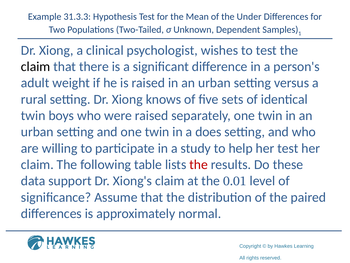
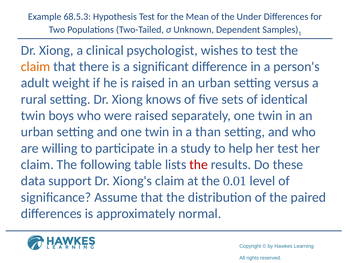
31.3.3: 31.3.3 -> 68.5.3 (77, 17)
claim colour: black -> orange (36, 67)
does: does -> than (208, 132)
